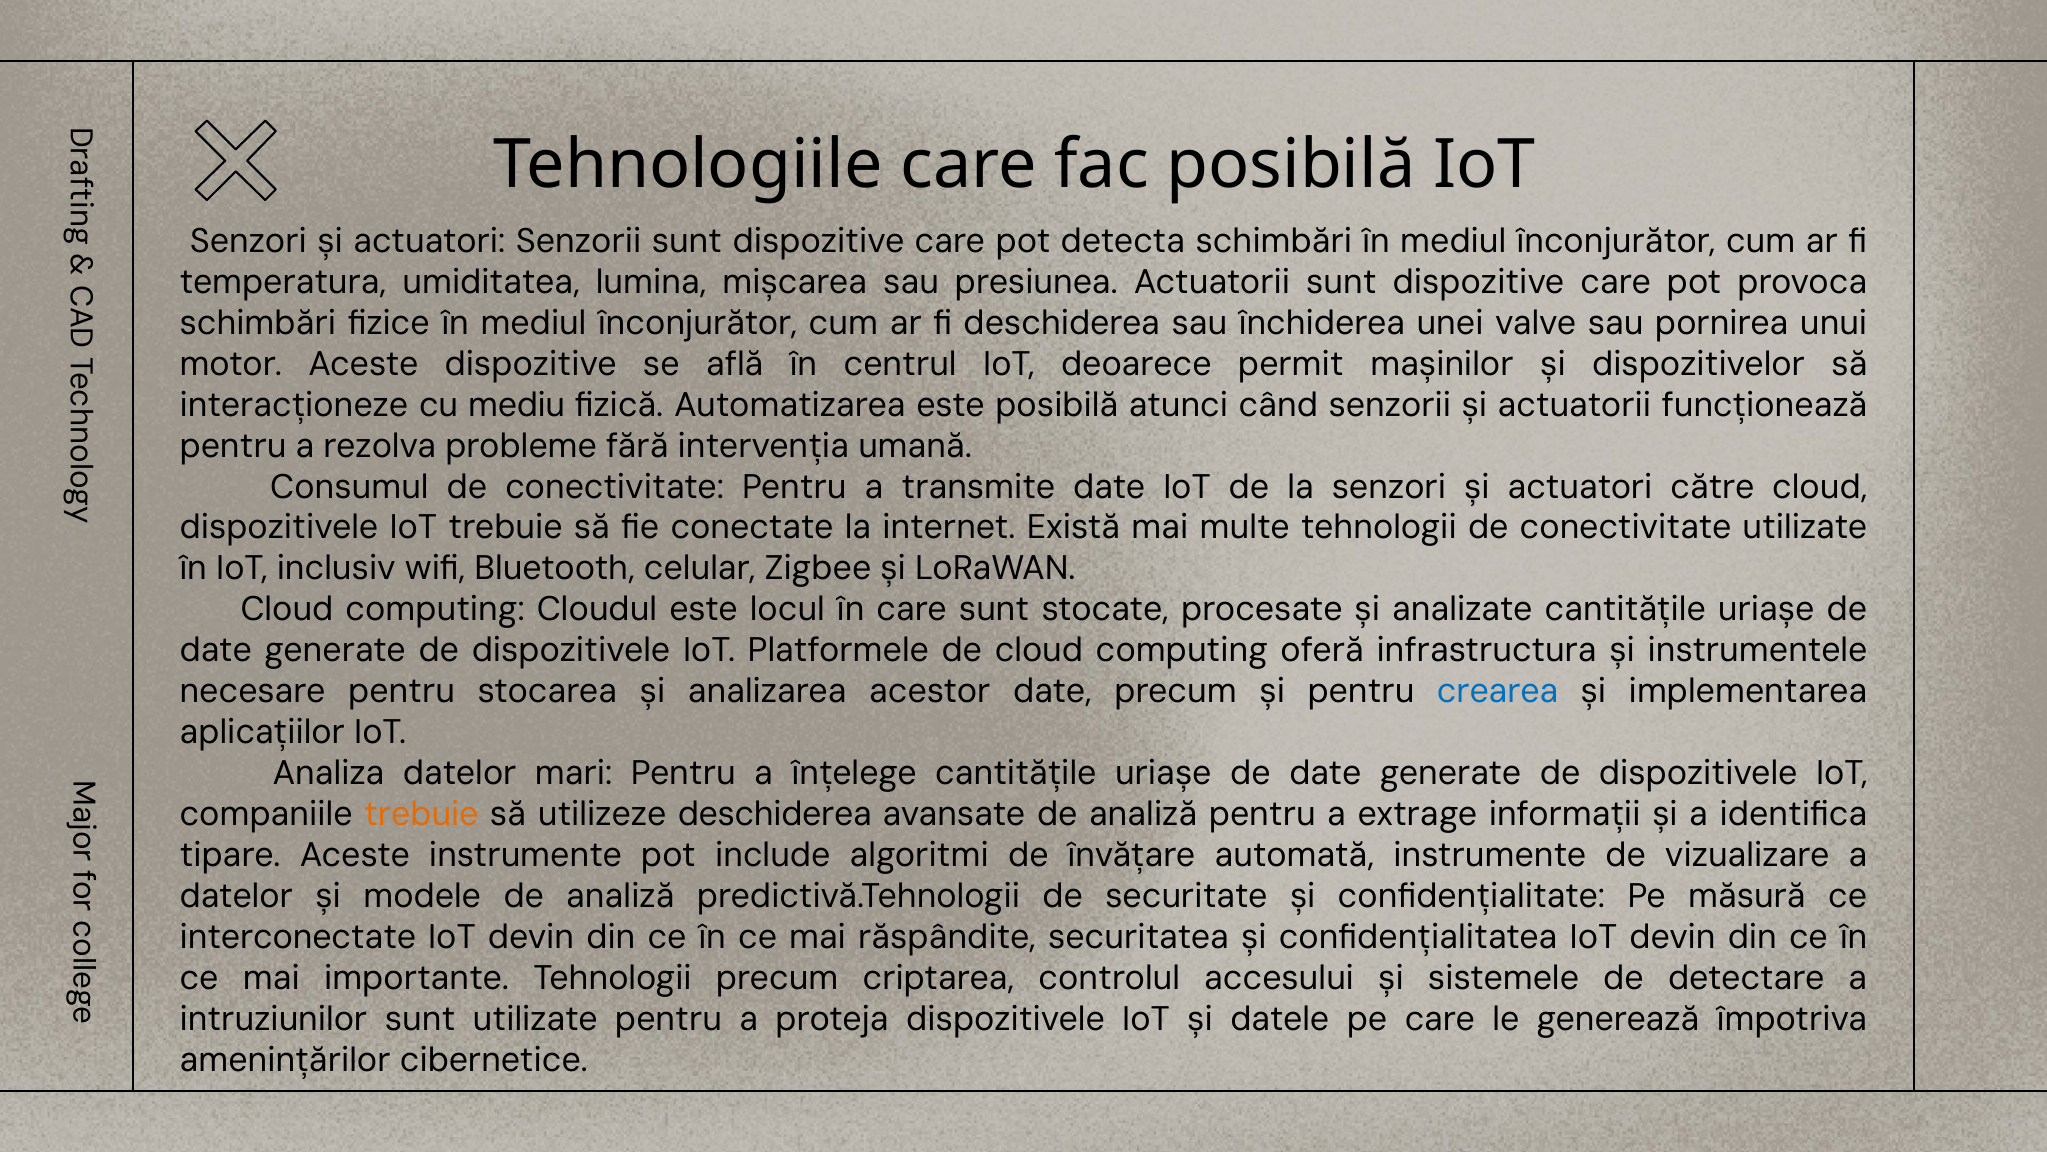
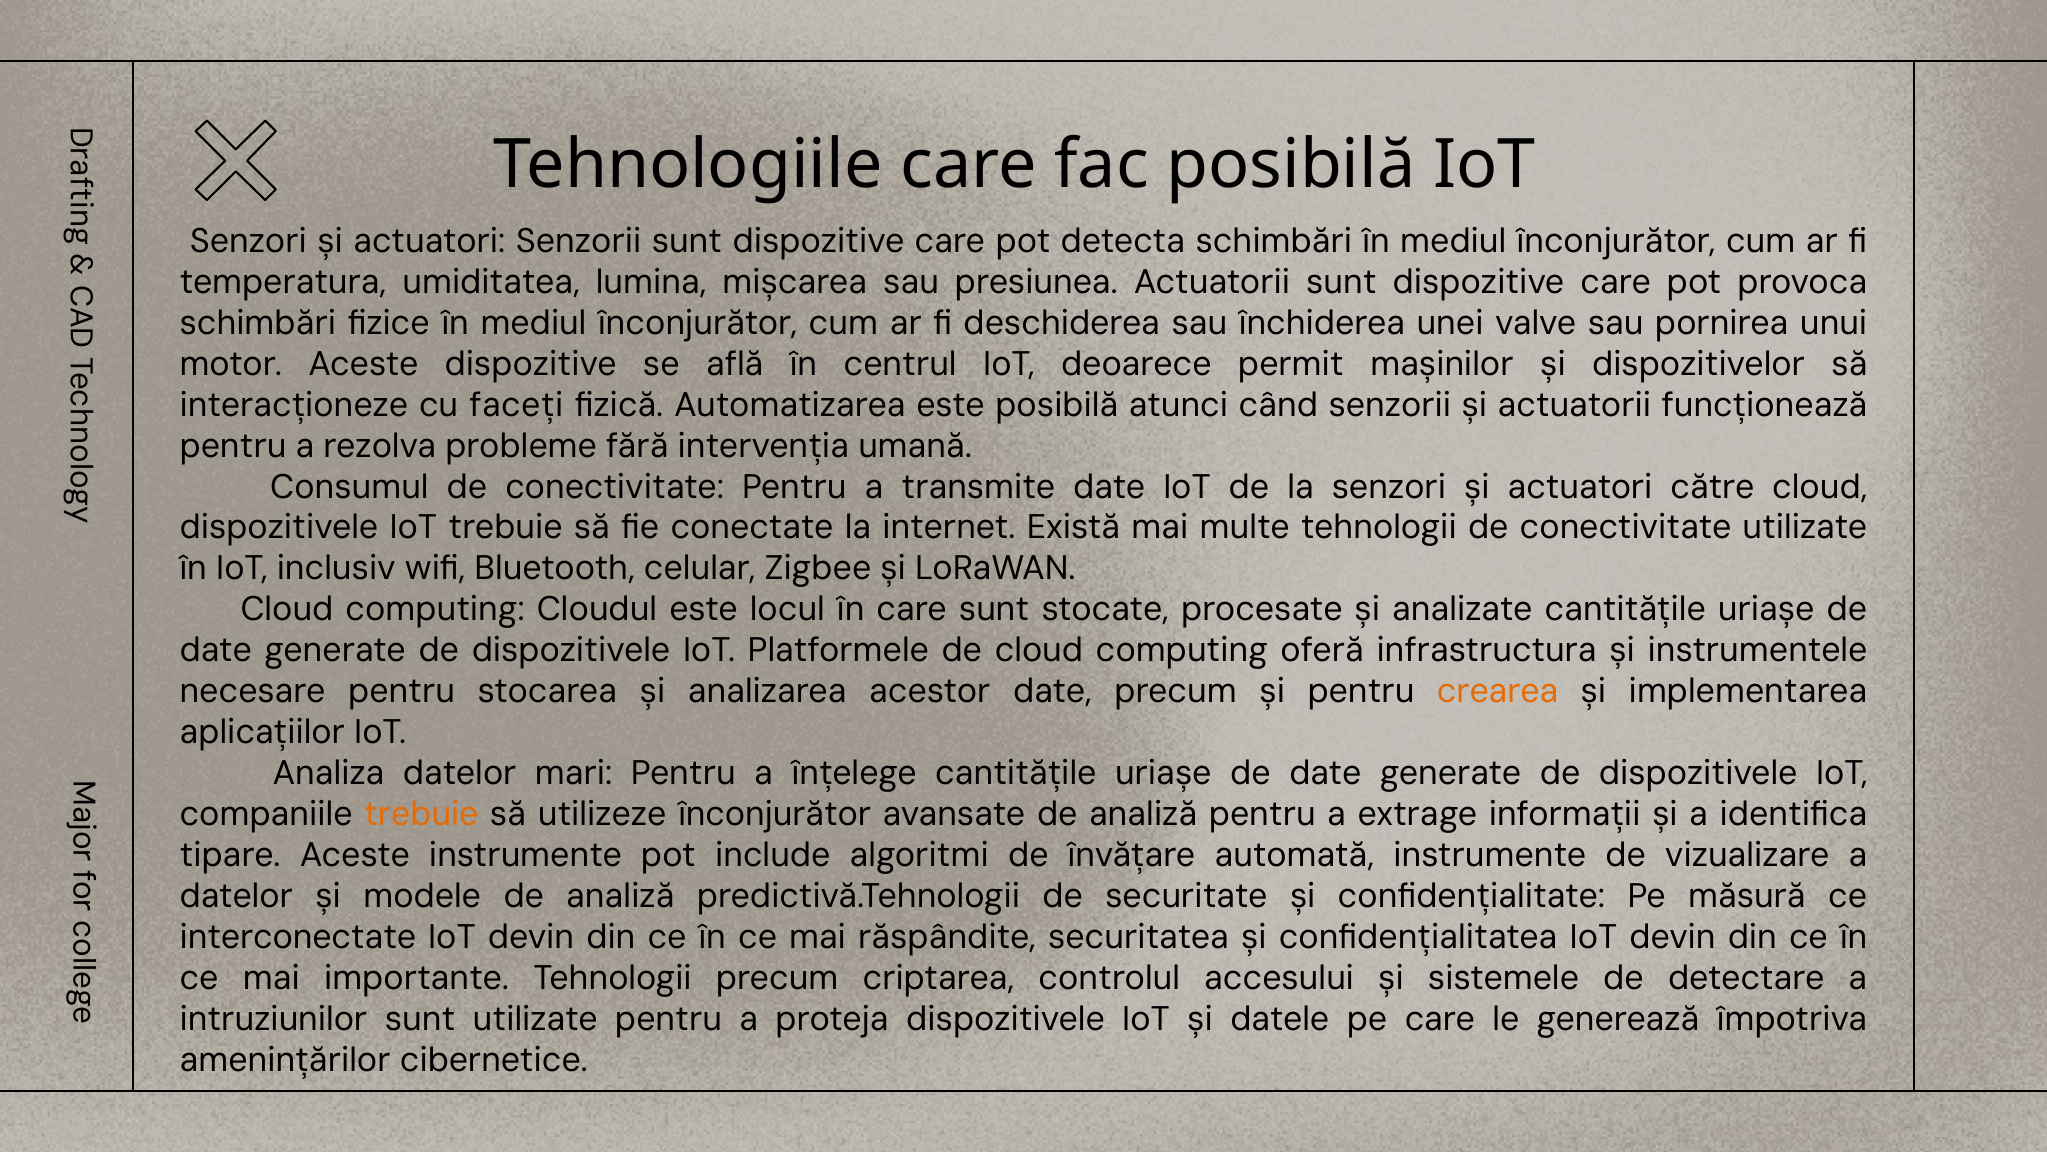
mediu: mediu -> faceți (516, 405)
crearea colour: blue -> orange (1498, 691)
utilizeze deschiderea: deschiderea -> înconjurător (775, 814)
